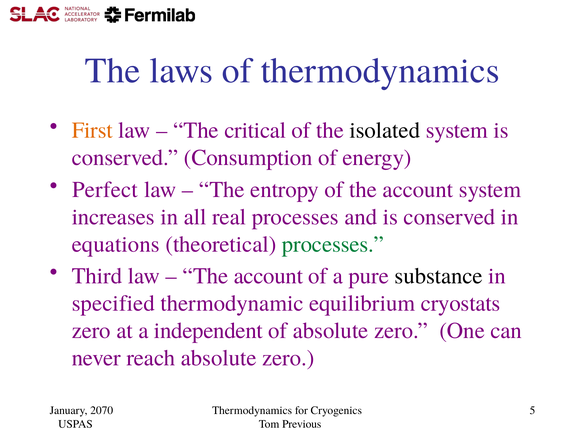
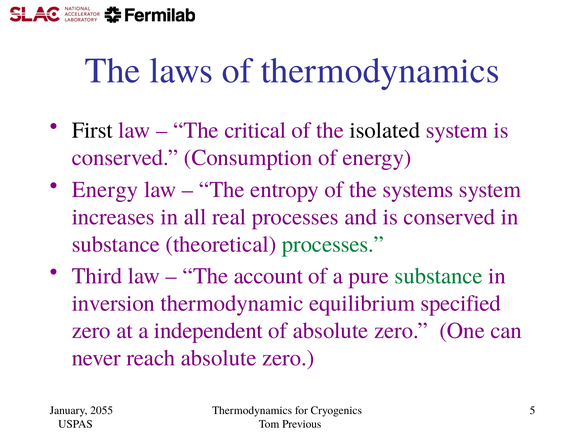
First colour: orange -> black (92, 130)
Perfect: Perfect -> Energy (105, 189)
of the account: account -> systems (418, 189)
equations: equations -> substance (116, 244)
substance colour: black -> green (439, 276)
specified: specified -> inversion (113, 303)
cryostats: cryostats -> specified (461, 303)
2070: 2070 -> 2055 (102, 410)
